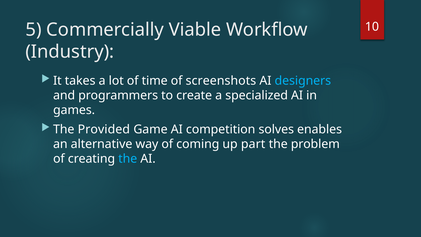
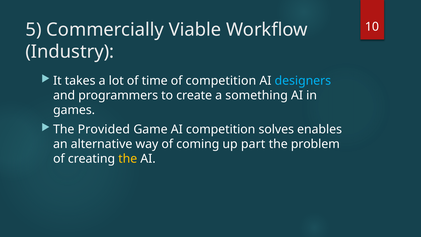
of screenshots: screenshots -> competition (221, 81)
specialized: specialized -> something (257, 95)
the colour: light blue -> yellow (128, 159)
